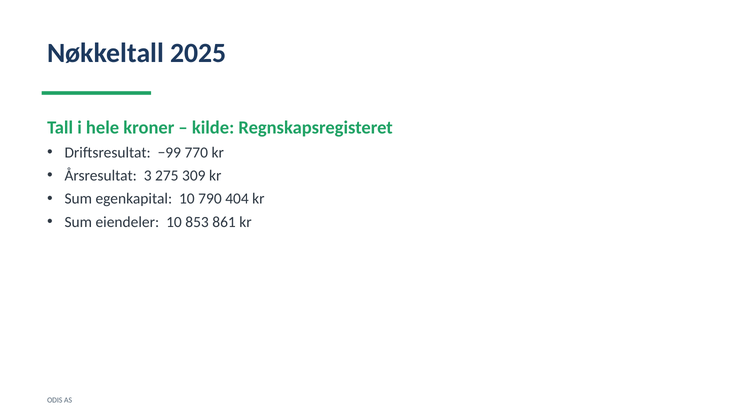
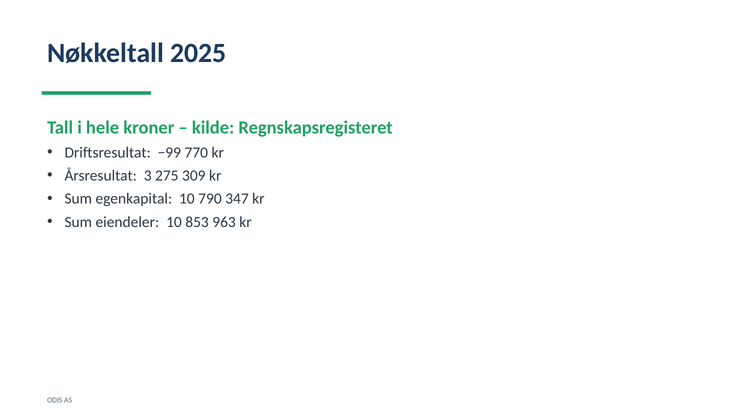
404: 404 -> 347 (237, 199)
861: 861 -> 963 (224, 222)
